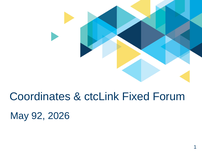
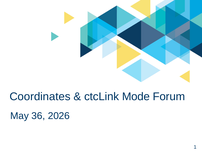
Fixed: Fixed -> Mode (136, 97)
92: 92 -> 36 (38, 116)
